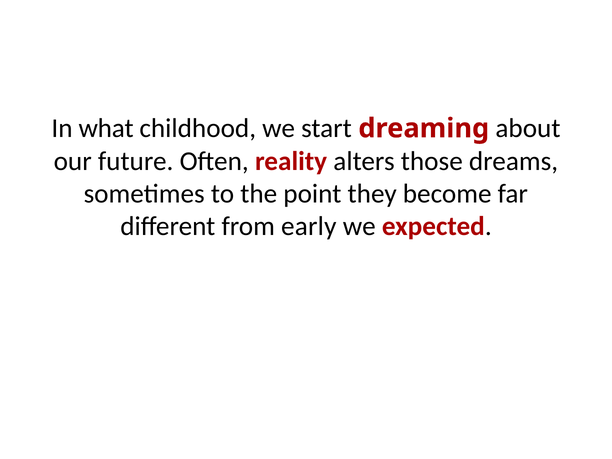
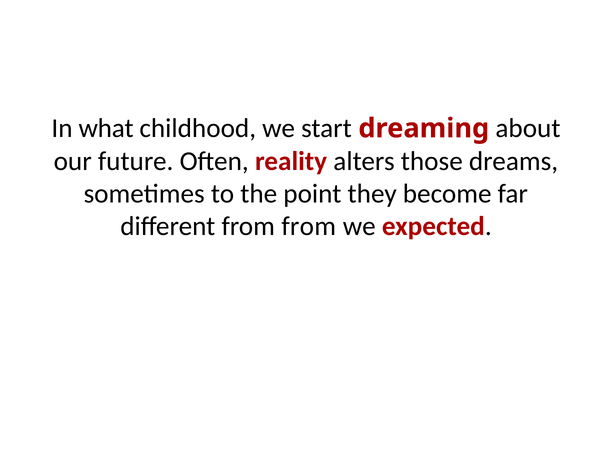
from early: early -> from (309, 226)
